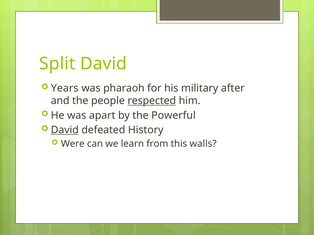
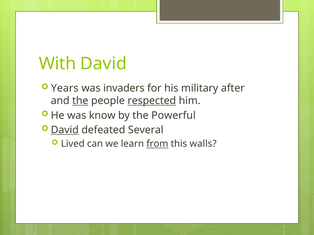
Split: Split -> With (57, 64)
pharaoh: pharaoh -> invaders (124, 88)
the underline: none -> present (80, 101)
apart: apart -> know (102, 116)
History: History -> Several (146, 130)
Were: Were -> Lived (73, 144)
from underline: none -> present (157, 144)
